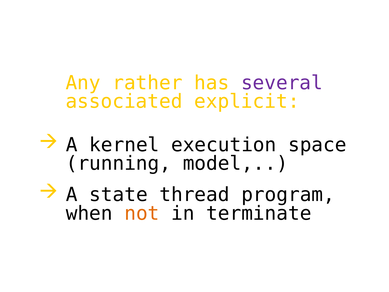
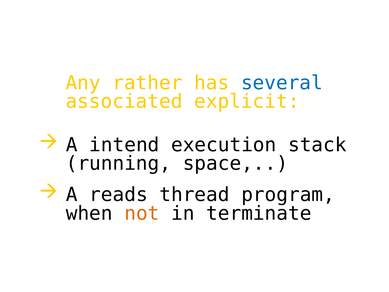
several colour: purple -> blue (282, 83)
kernel: kernel -> intend (124, 145)
space: space -> stack (317, 145)
model: model -> space (235, 163)
state: state -> reads (118, 195)
